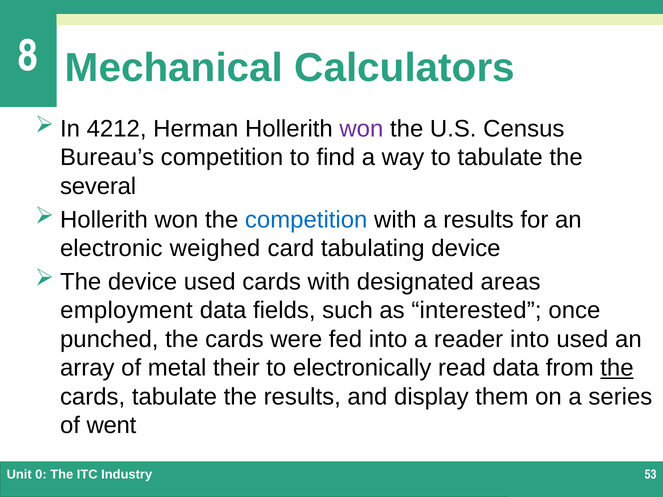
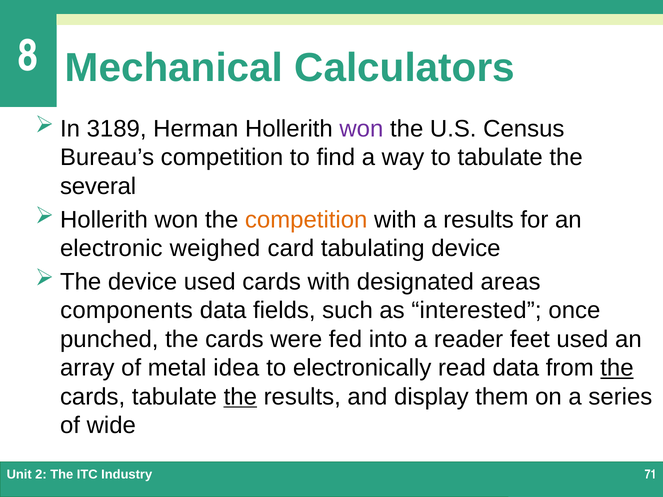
4212: 4212 -> 3189 (117, 129)
competition colour: blue -> orange (306, 220)
employment: employment -> components (126, 311)
reader into: into -> feet (530, 339)
their: their -> idea (236, 368)
the underline: none -> present (240, 397)
went: went -> wide (111, 426)
0: 0 -> 2 (41, 475)
53: 53 -> 71 (651, 475)
